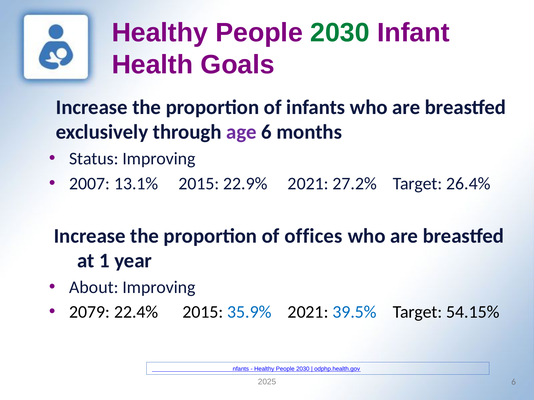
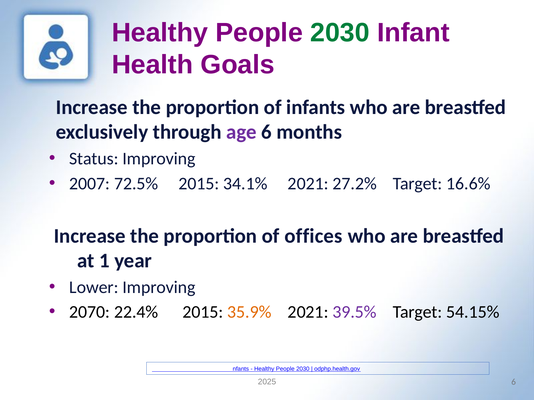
13.1%: 13.1% -> 72.5% (136, 184)
22.9%: 22.9% -> 34.1% (245, 184)
26.4%: 26.4% -> 16.6% (468, 184)
About: About -> Lower (94, 288)
2079: 2079 -> 2070 (90, 312)
35.9% colour: blue -> orange (249, 312)
39.5% colour: blue -> purple (355, 312)
